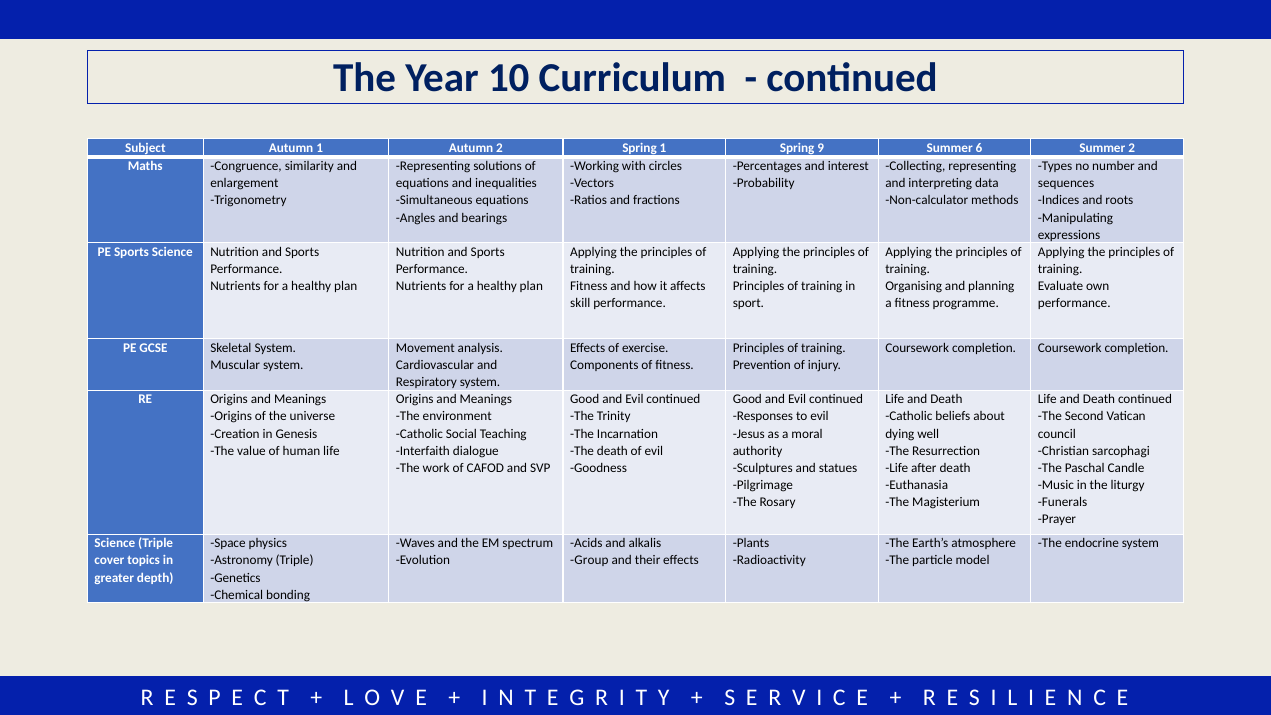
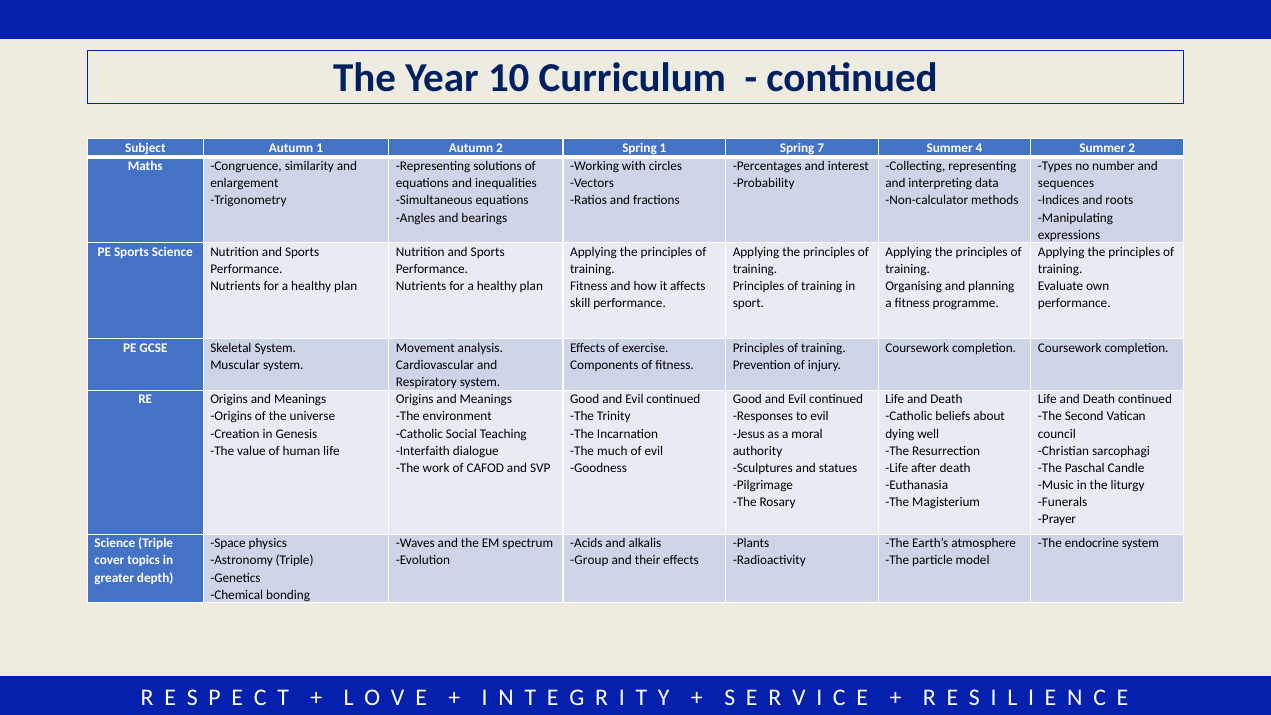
9: 9 -> 7 (821, 148)
6: 6 -> 4 (979, 148)
The death: death -> much (612, 451)
